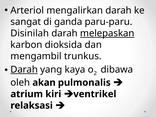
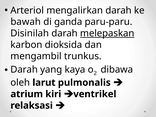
sangat: sangat -> bawah (26, 22)
Darah underline: present -> none (24, 70)
akan: akan -> larut (44, 83)
